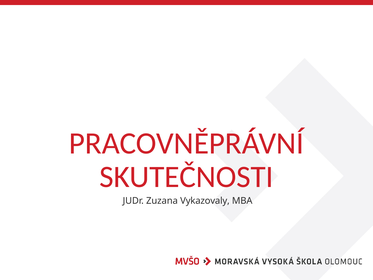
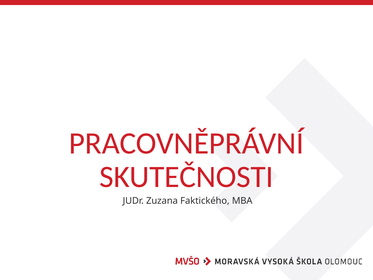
Vykazovaly: Vykazovaly -> Faktického (205, 201)
